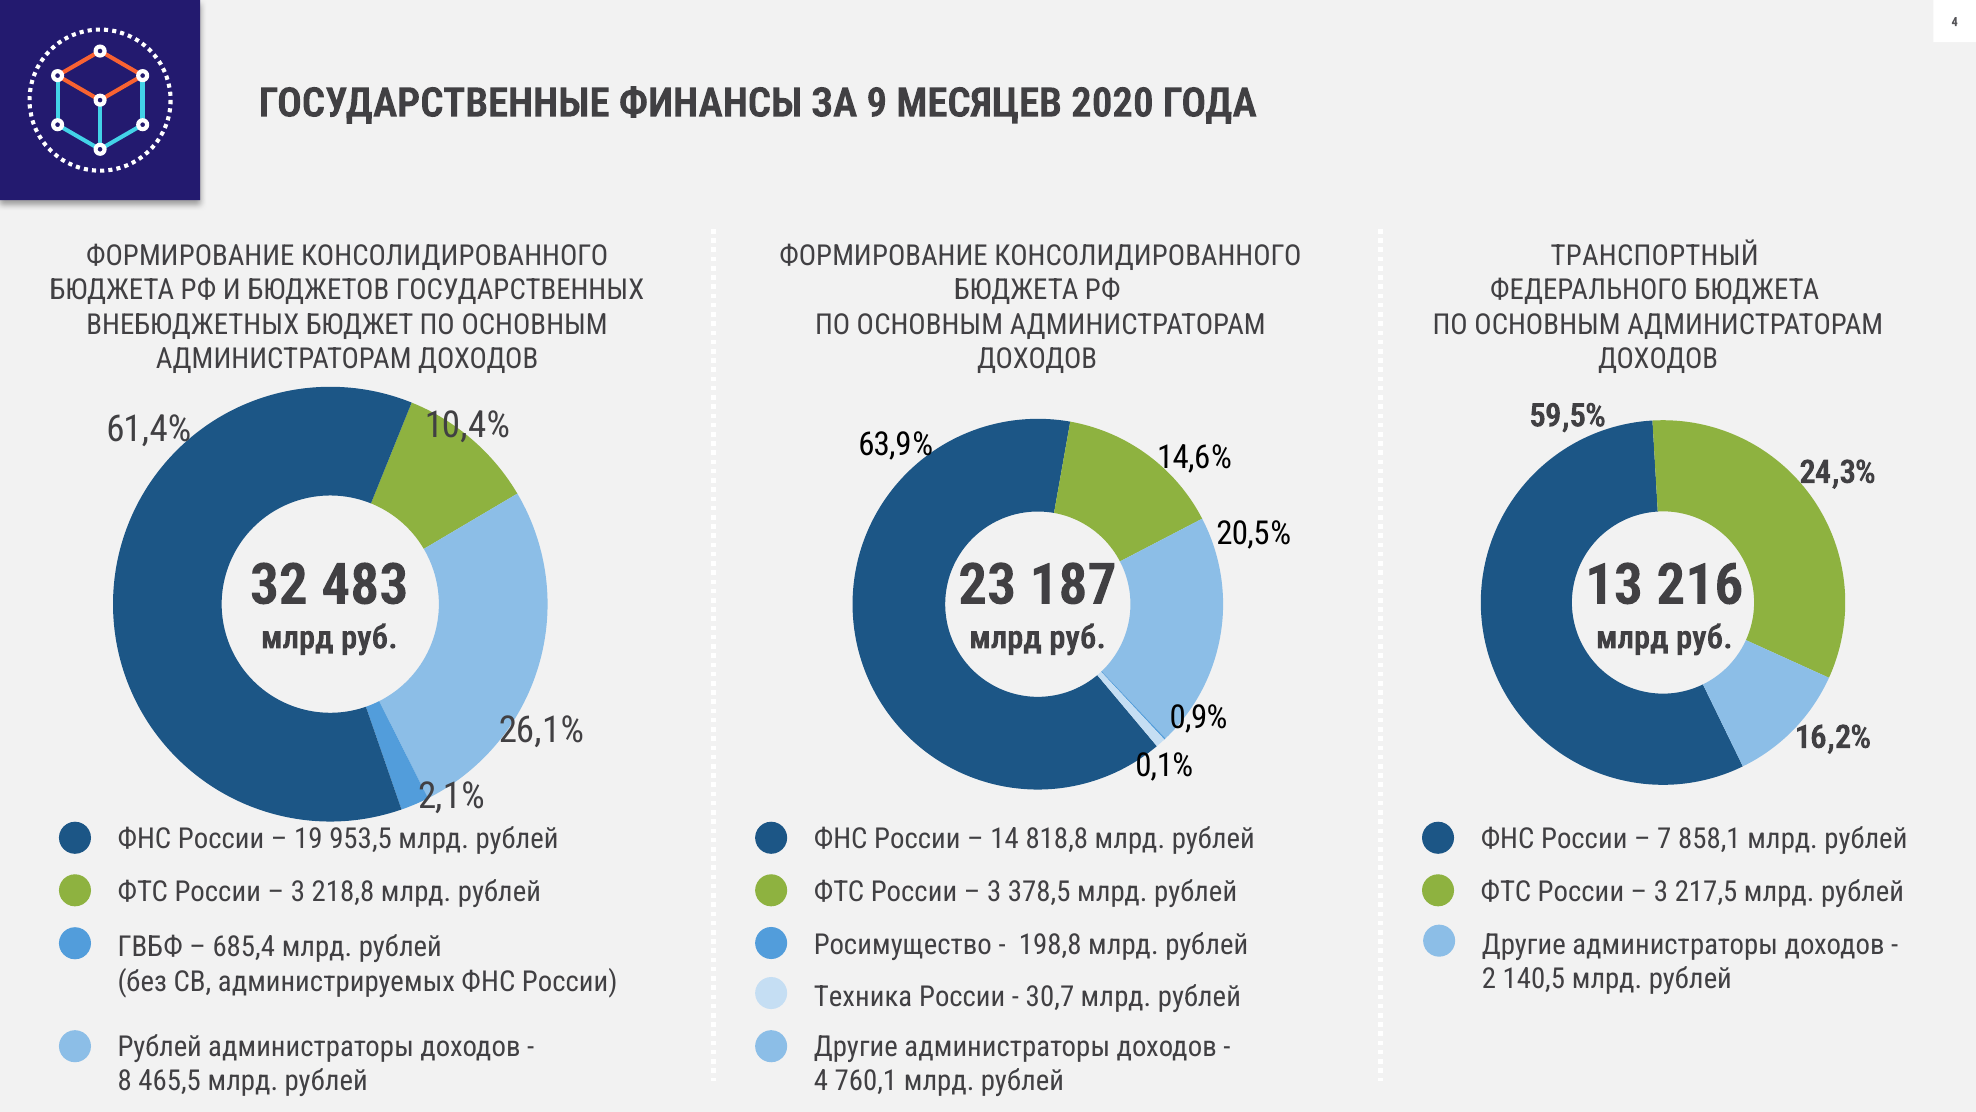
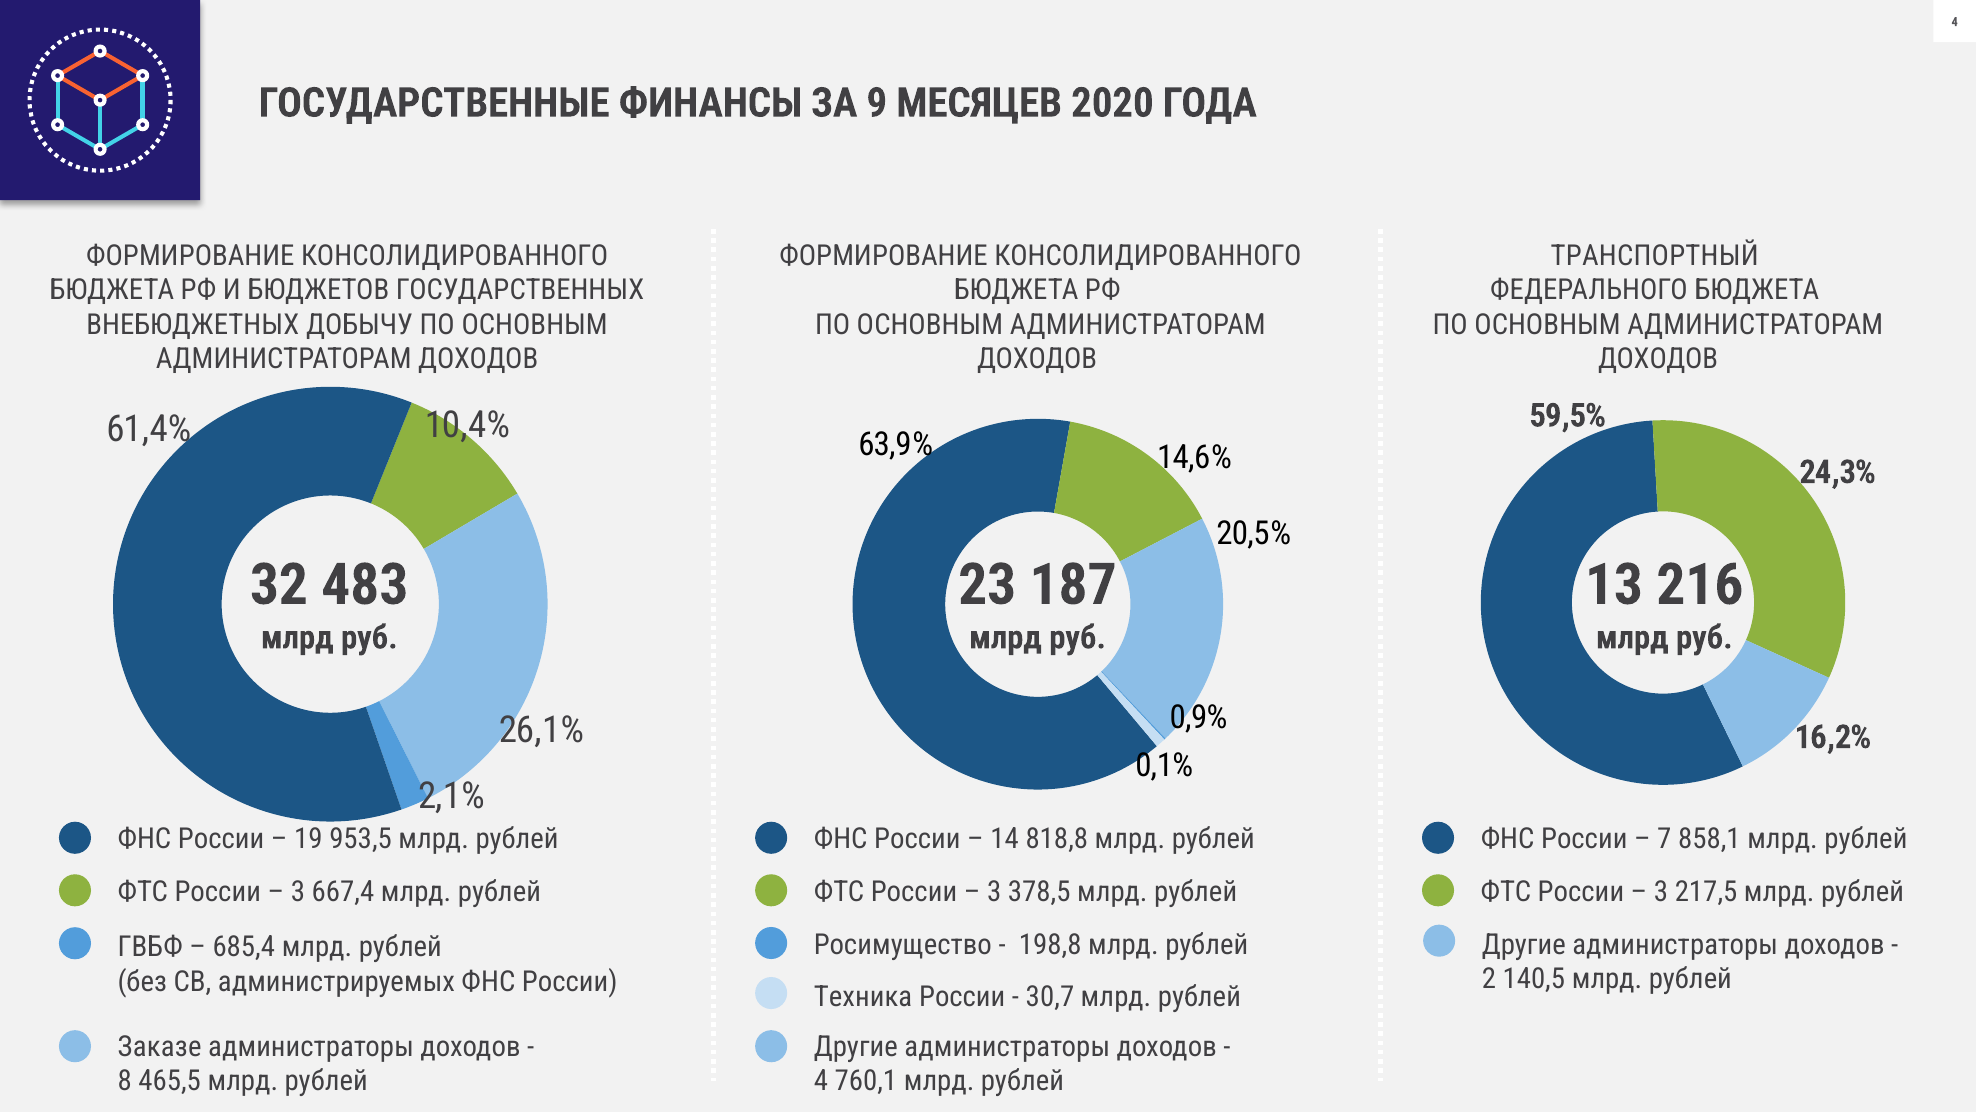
БЮДЖЕТ: БЮДЖЕТ -> ДОБЫЧУ (360, 325)
218,8: 218,8 -> 667,4 (343, 892)
Рублей: Рублей -> Заказе (160, 1046)
